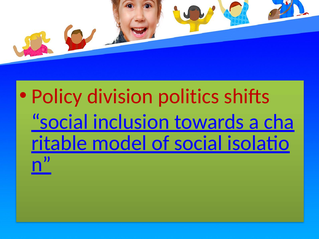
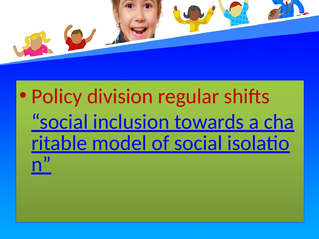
politics: politics -> regular (189, 96)
